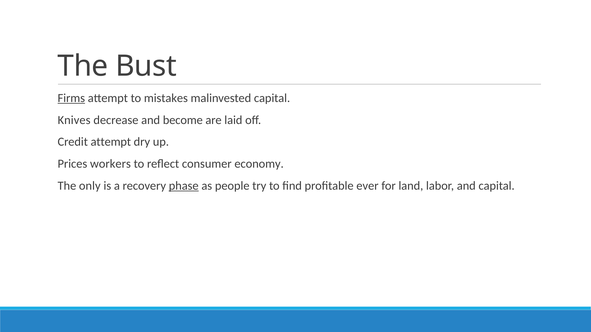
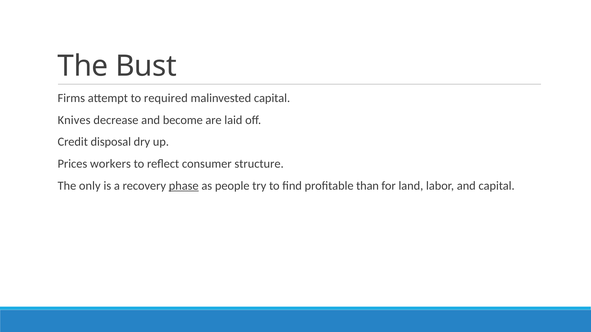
Firms underline: present -> none (71, 98)
mistakes: mistakes -> required (166, 98)
Credit attempt: attempt -> disposal (111, 142)
economy: economy -> structure (259, 164)
ever: ever -> than (368, 186)
